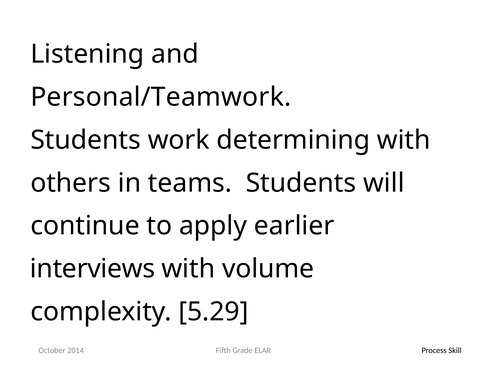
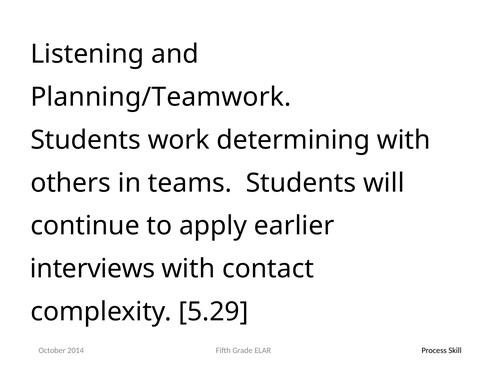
Personal/Teamwork: Personal/Teamwork -> Planning/Teamwork (161, 97)
volume: volume -> contact (268, 269)
